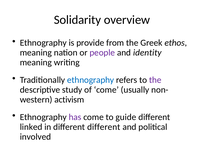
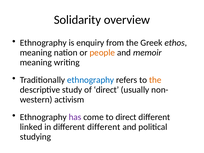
provide: provide -> enquiry (90, 43)
people colour: purple -> orange (102, 53)
identity: identity -> memoir (147, 53)
the colour: purple -> orange (155, 80)
of come: come -> direct (106, 90)
to guide: guide -> direct (126, 117)
involved: involved -> studying (35, 137)
